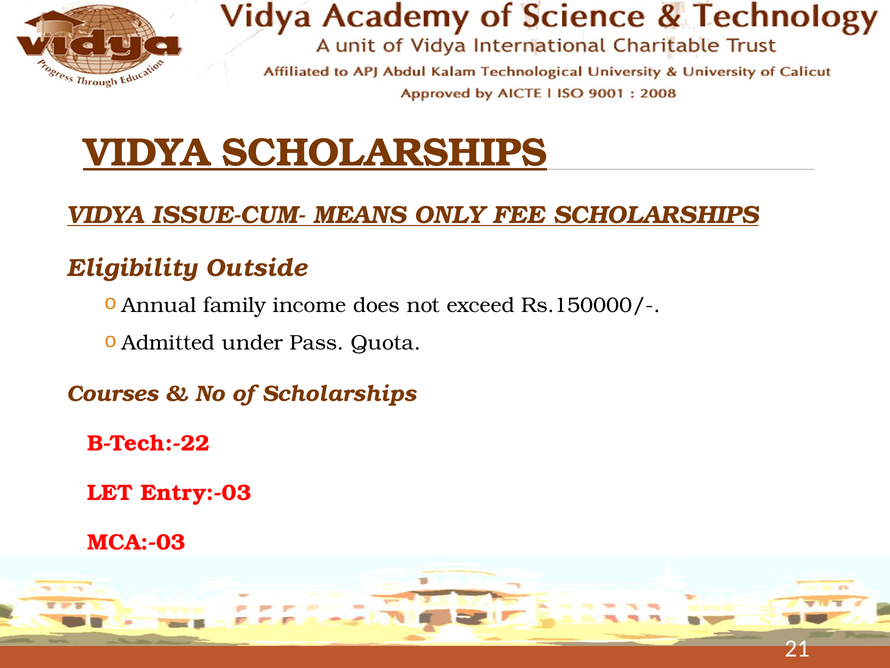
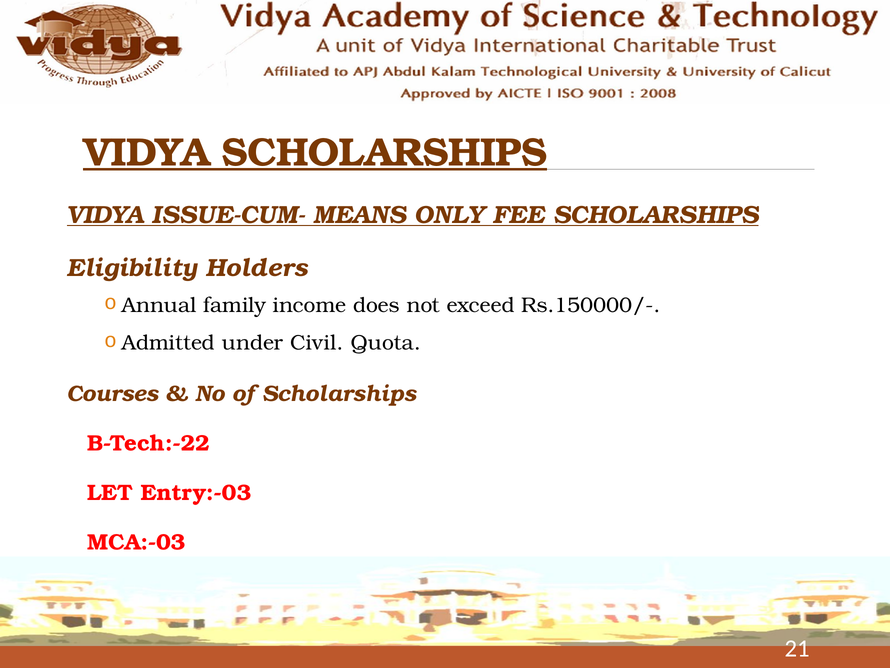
Outside: Outside -> Holders (257, 268)
Pass: Pass -> Civil (317, 343)
